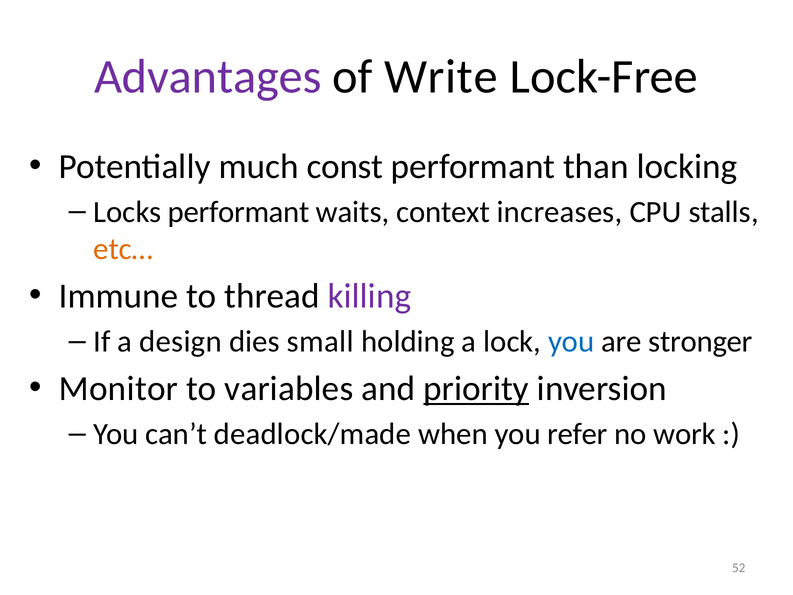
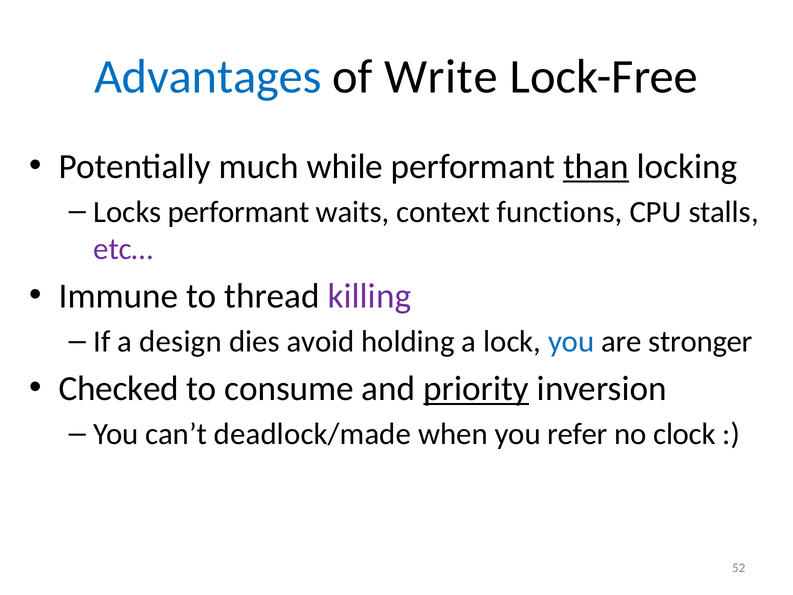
Advantages colour: purple -> blue (208, 77)
const: const -> while (345, 166)
than underline: none -> present (596, 166)
increases: increases -> functions (560, 212)
etc… colour: orange -> purple (123, 249)
small: small -> avoid (321, 341)
Monitor: Monitor -> Checked (119, 389)
variables: variables -> consume (289, 389)
work: work -> clock (684, 434)
